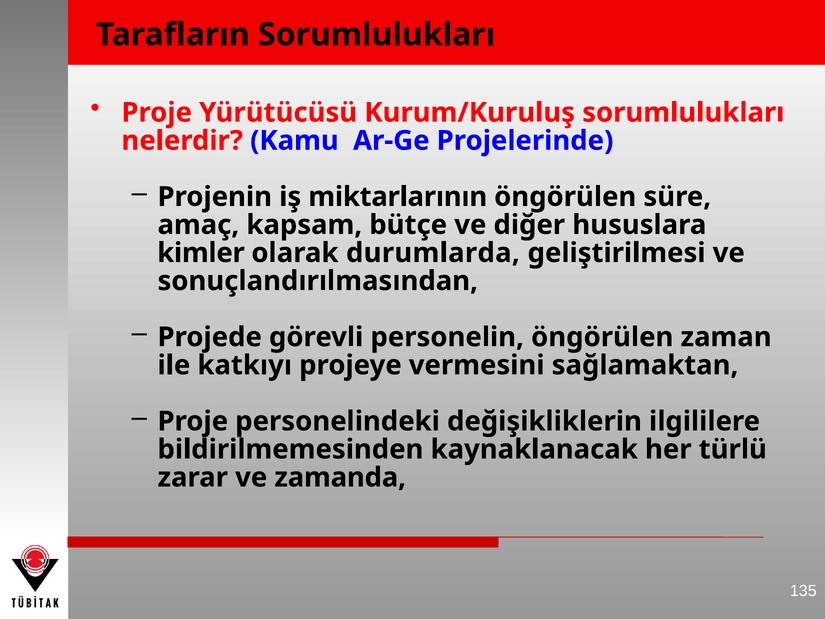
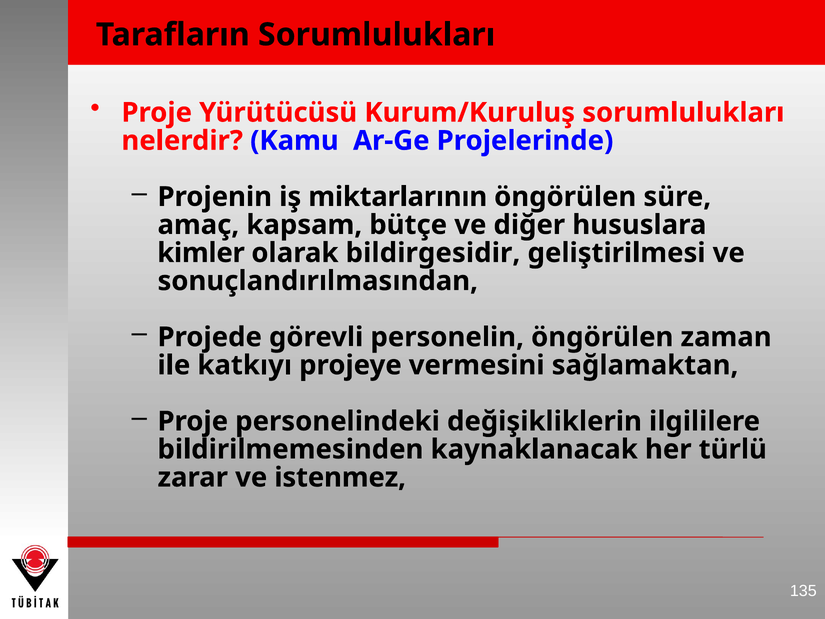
durumlarda: durumlarda -> bildirgesidir (433, 253)
zamanda: zamanda -> istenmez (340, 477)
